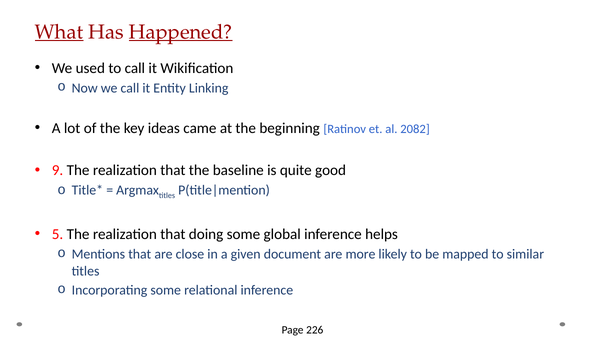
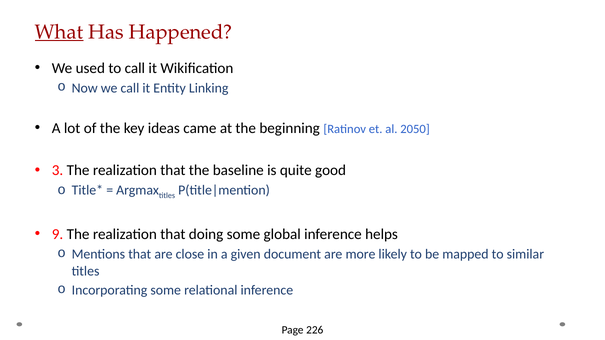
Happened underline: present -> none (181, 32)
2082: 2082 -> 2050 (415, 129)
9: 9 -> 3 (58, 171)
5: 5 -> 9 (58, 235)
